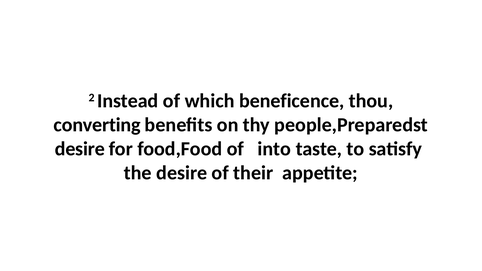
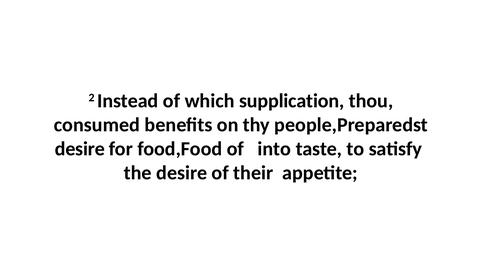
beneficence: beneficence -> supplication (292, 101)
converting: converting -> consumed (97, 125)
